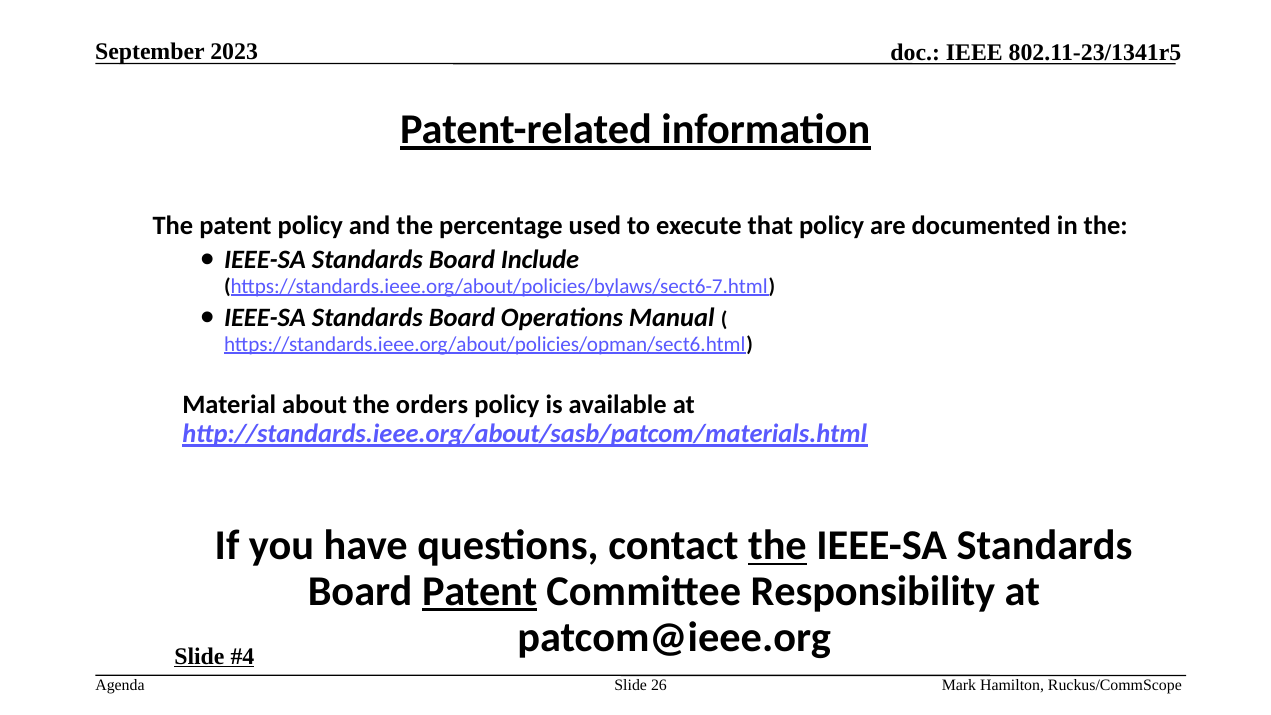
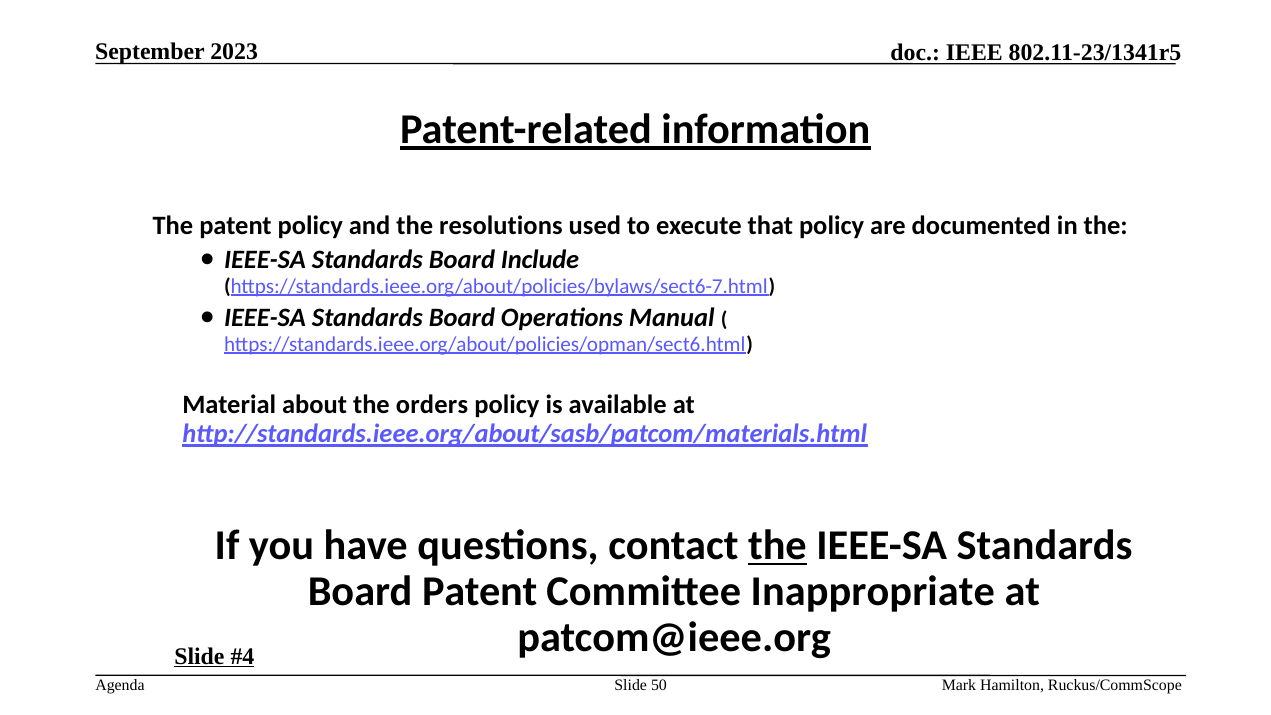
percentage: percentage -> resolutions (501, 225)
Patent underline: present -> none (480, 591)
Responsibility: Responsibility -> Inappropriate (873, 591)
26: 26 -> 50 (659, 686)
